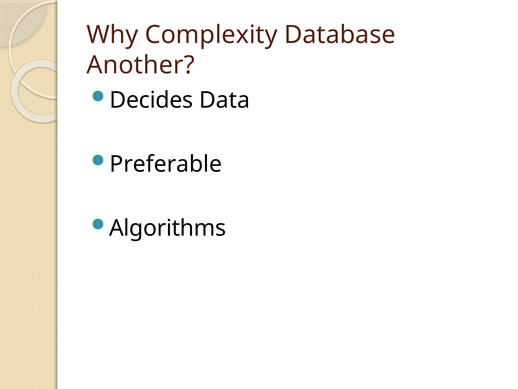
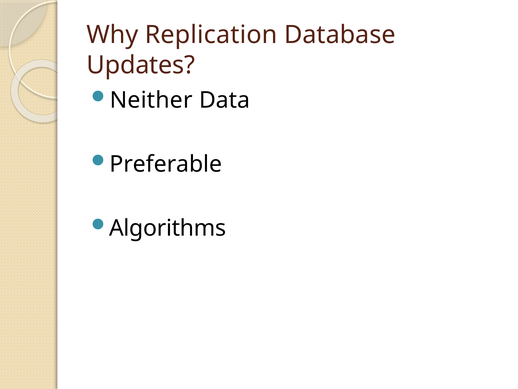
Complexity: Complexity -> Replication (211, 35)
Another: Another -> Updates (141, 65)
Decides: Decides -> Neither (151, 100)
